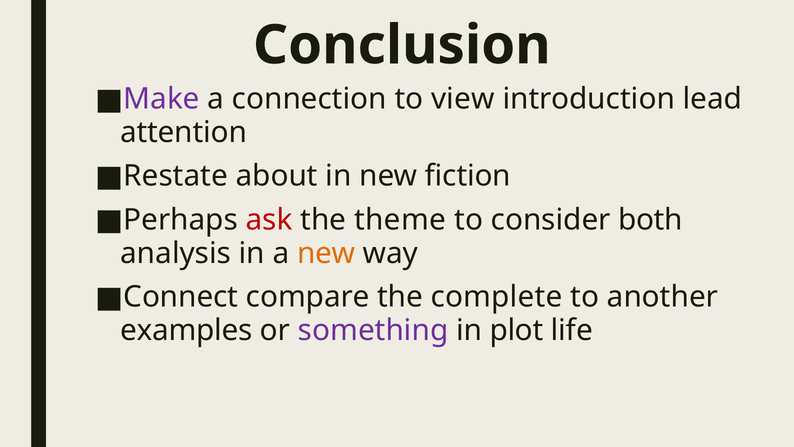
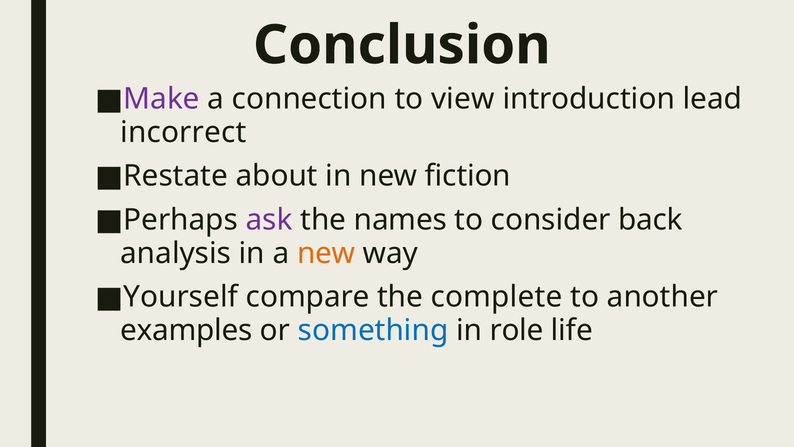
attention: attention -> incorrect (183, 132)
ask colour: red -> purple (269, 220)
theme: theme -> names (400, 220)
both: both -> back (650, 220)
Connect: Connect -> Yourself (181, 297)
something colour: purple -> blue (373, 330)
plot: plot -> role (516, 330)
